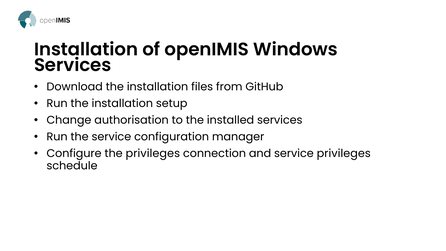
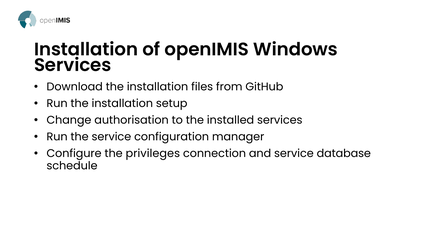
service privileges: privileges -> database (344, 154)
